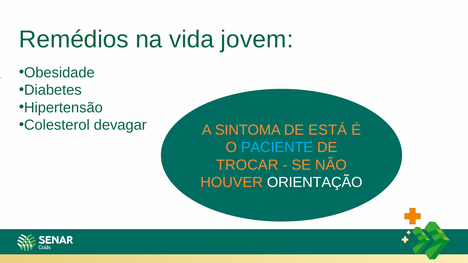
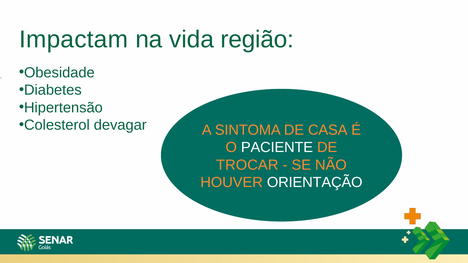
Remédios: Remédios -> Impactam (74, 40)
jovem: jovem -> região (257, 40)
ESTÁ: ESTÁ -> CASA (328, 130)
PACIENTE colour: light blue -> white (277, 148)
